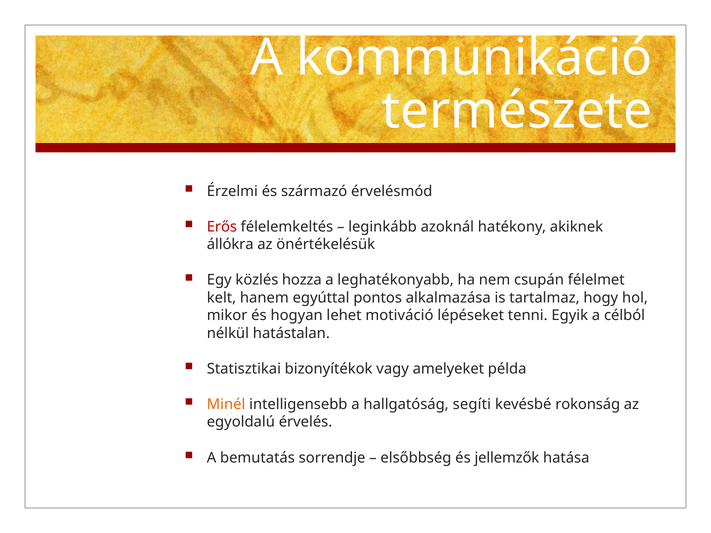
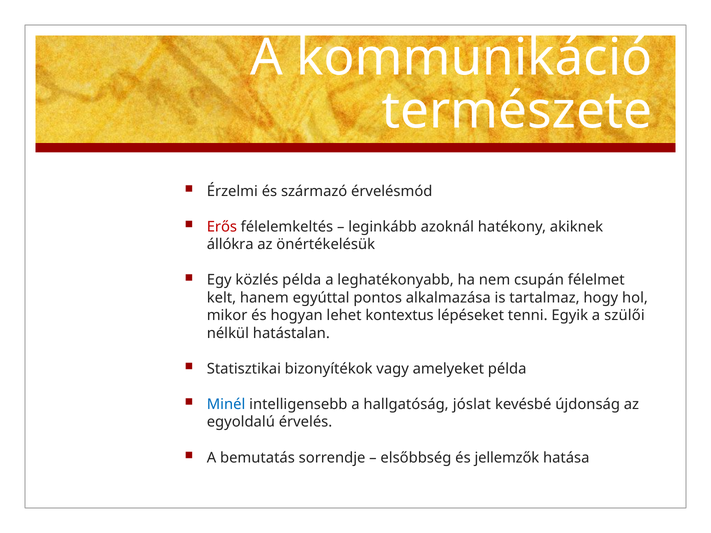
közlés hozza: hozza -> példa (302, 280)
motiváció: motiváció -> kontextus (400, 316)
célból: célból -> szülői (624, 316)
Minél colour: orange -> blue (226, 405)
segíti: segíti -> jóslat (472, 405)
rokonság: rokonság -> újdonság (588, 405)
